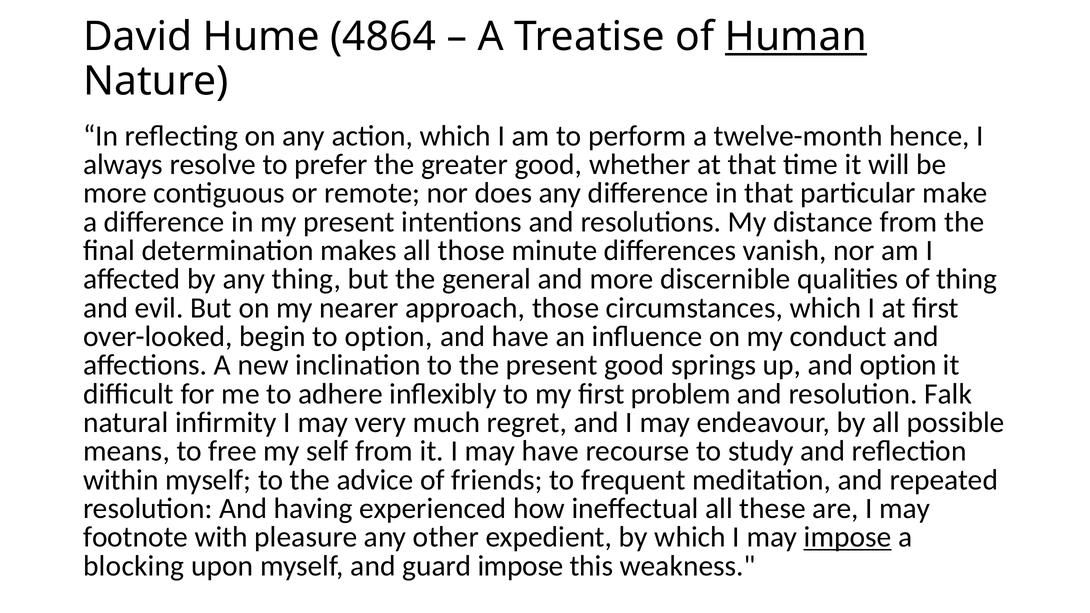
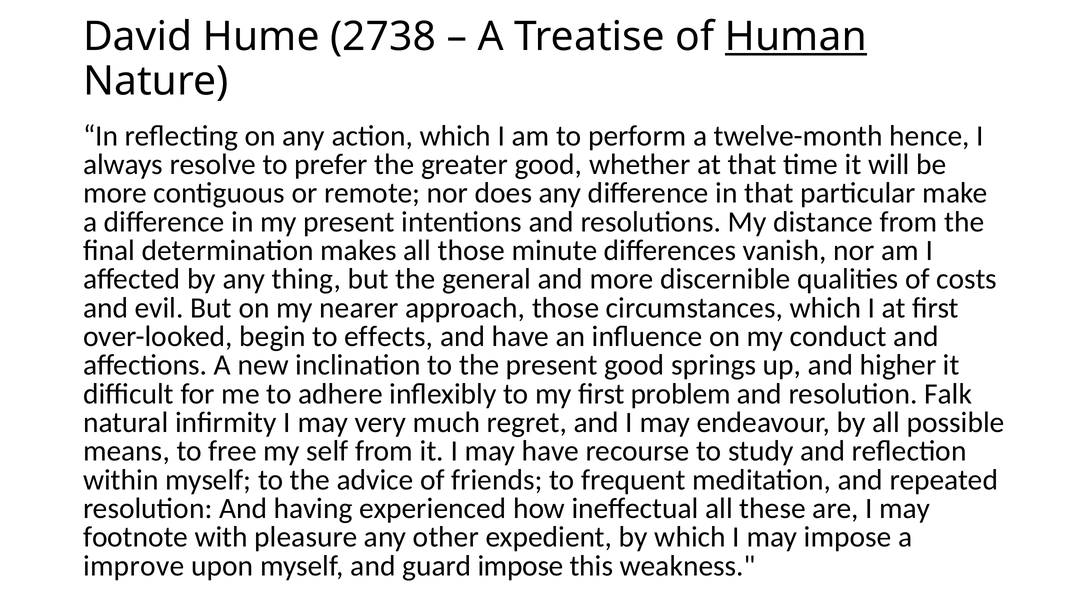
4864: 4864 -> 2738 (383, 37)
of thing: thing -> costs (967, 279)
to option: option -> effects (389, 337)
and option: option -> higher (898, 365)
impose underline: present -> none (848, 537)
blocking: blocking -> improve (134, 566)
